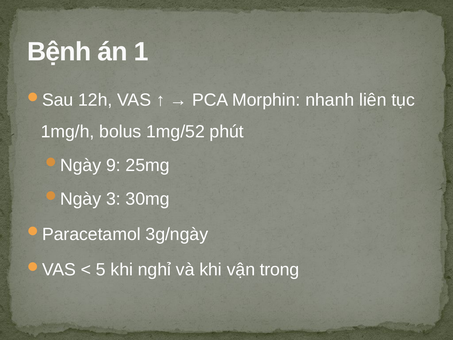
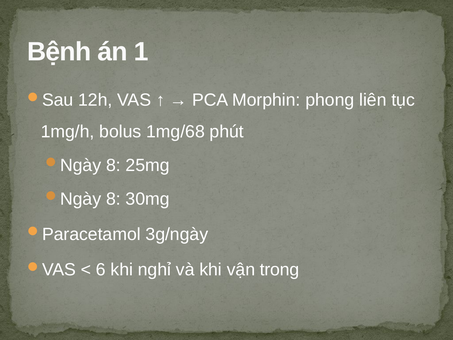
nhanh: nhanh -> phong (330, 100)
1mg/52: 1mg/52 -> 1mg/68 (175, 132)
9: 9 -> 8 (113, 165)
3: 3 -> 8 (113, 199)
5: 5 -> 6 (101, 270)
